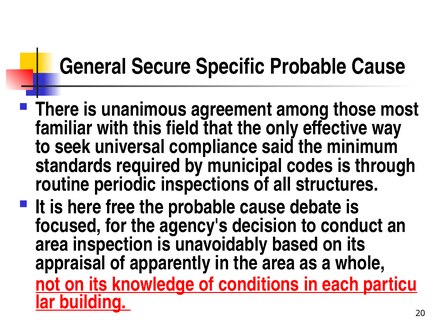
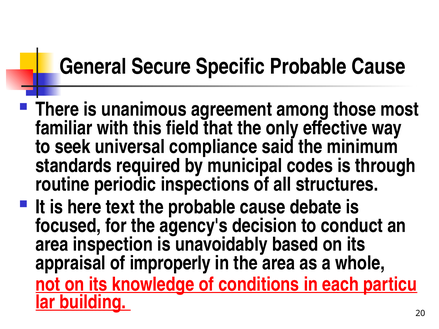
free: free -> text (120, 207)
apparently: apparently -> improperly (170, 263)
